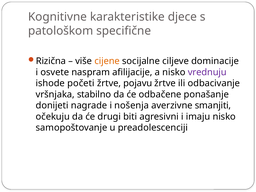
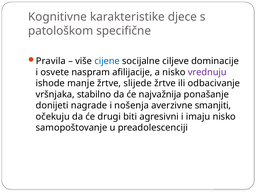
Rizična: Rizična -> Pravila (51, 61)
cijene colour: orange -> blue (107, 61)
početi: početi -> manje (81, 83)
pojavu: pojavu -> slijede (138, 83)
odbačene: odbačene -> najvažnija (160, 94)
